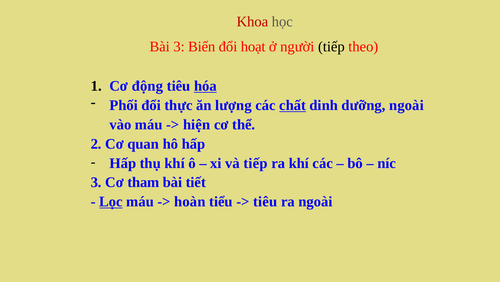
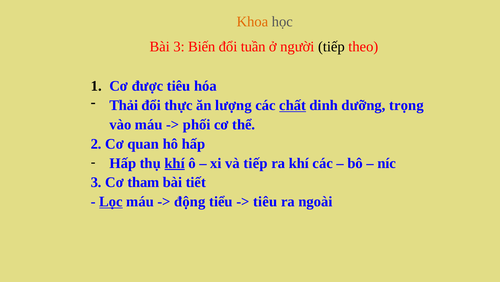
Khoa colour: red -> orange (252, 22)
hoạt: hoạt -> tuần (253, 47)
động: động -> được (147, 86)
hóa underline: present -> none (205, 86)
Phối: Phối -> Thải (124, 105)
dưỡng ngoài: ngoài -> trọng (406, 105)
hiện: hiện -> phối (197, 124)
khí underline: none -> present (175, 163)
hoàn: hoàn -> động (190, 201)
